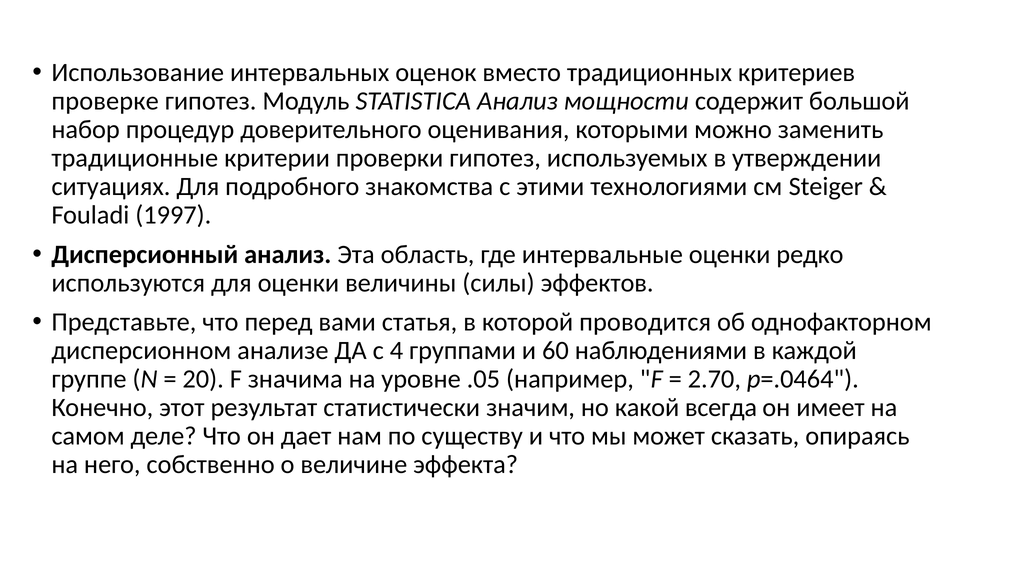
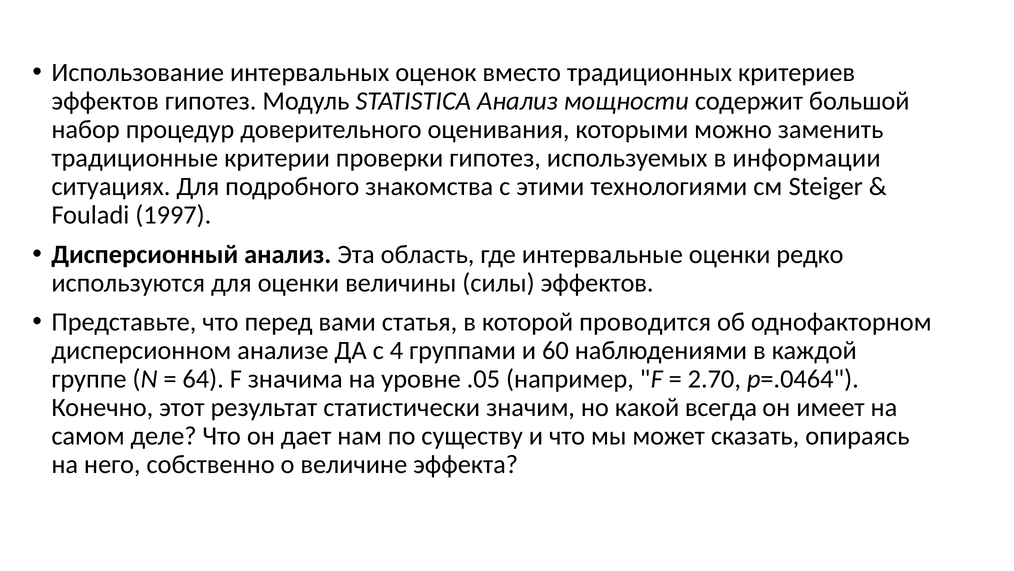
проверке: проверке -> эффектов (105, 101)
утверждении: утверждении -> информации (807, 158)
20: 20 -> 64 (203, 379)
